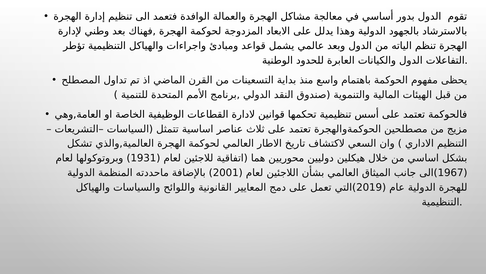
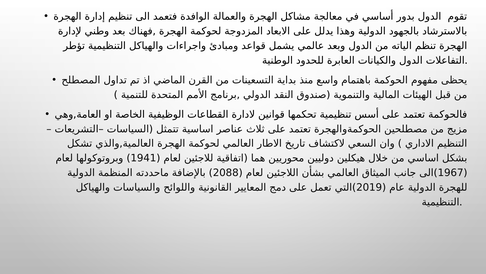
1931: 1931 -> 1941 (143, 158)
2001: 2001 -> 2088 (226, 172)
